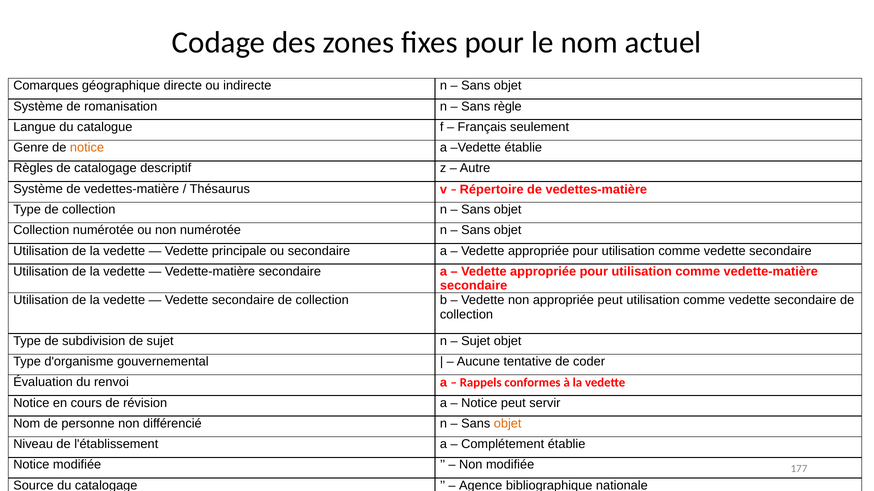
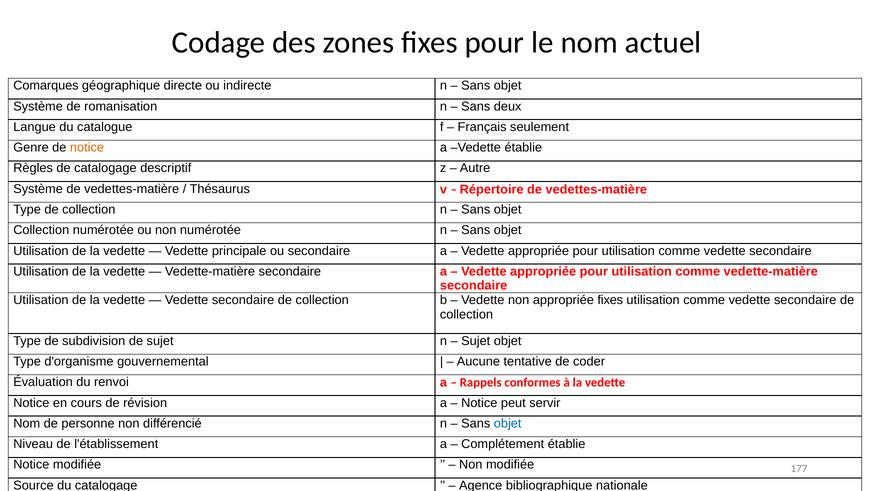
règle: règle -> deux (508, 106)
appropriée peut: peut -> fixes (610, 300)
objet colour: orange -> blue (508, 424)
